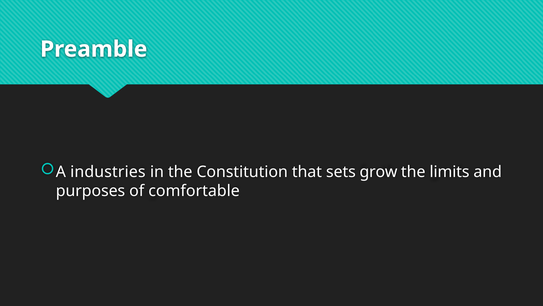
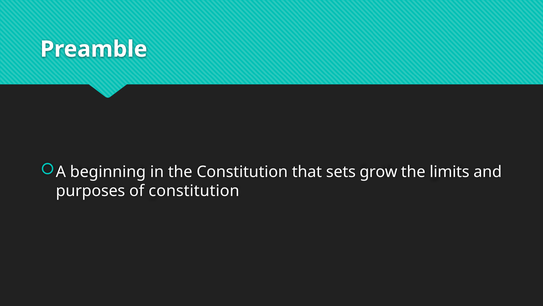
industries: industries -> beginning (108, 172)
of comfortable: comfortable -> constitution (194, 191)
